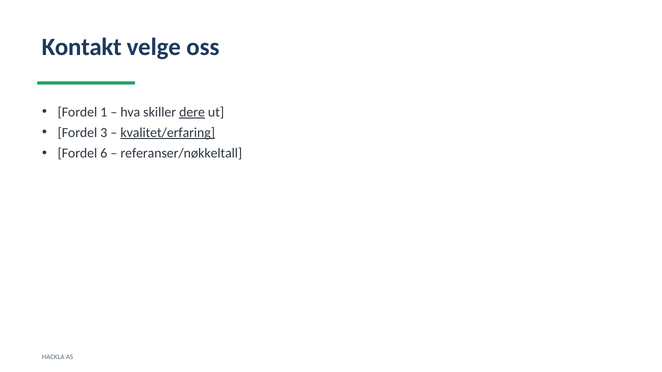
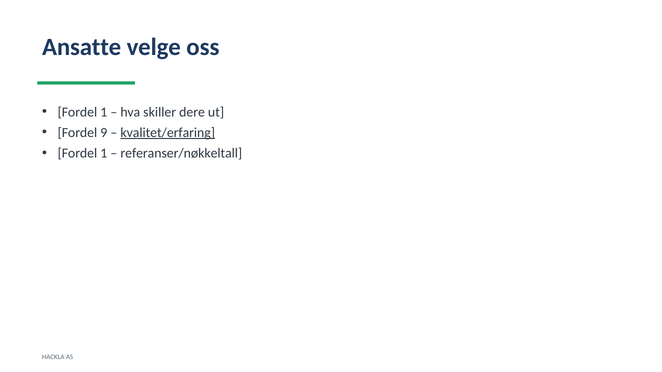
Kontakt: Kontakt -> Ansatte (82, 47)
dere underline: present -> none (192, 112)
3: 3 -> 9 (104, 133)
6: 6 -> 1 (104, 154)
